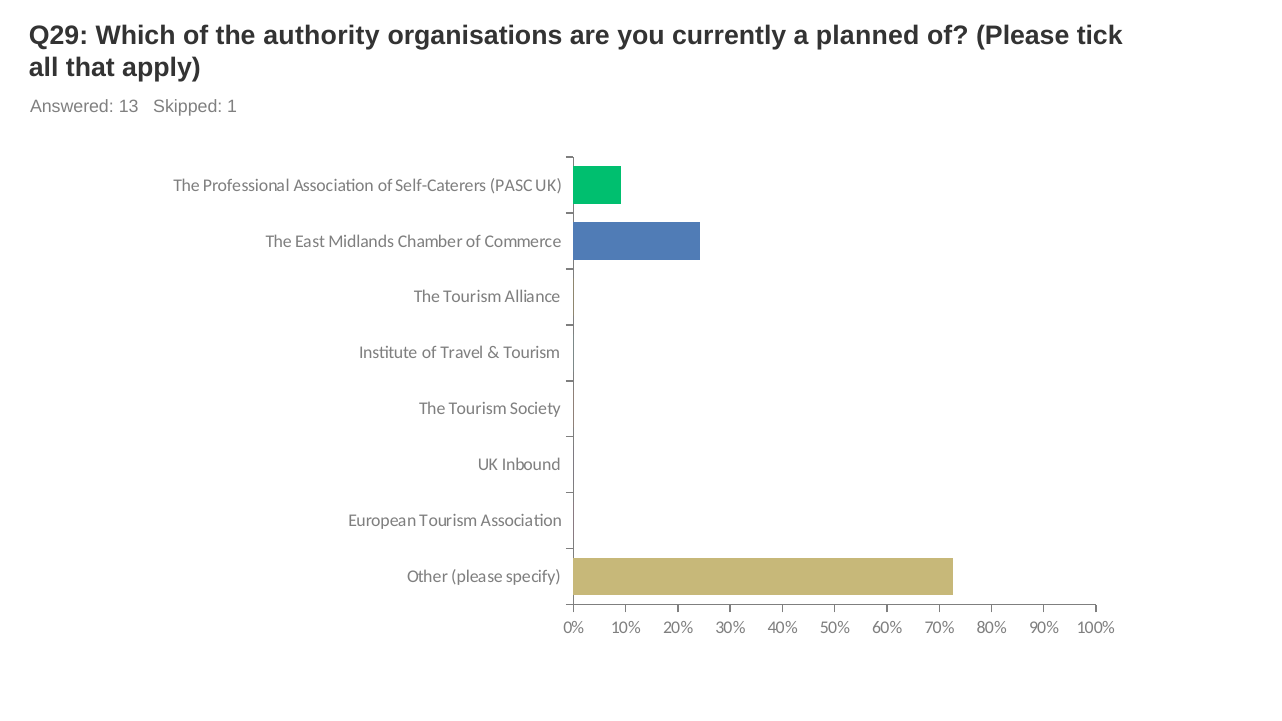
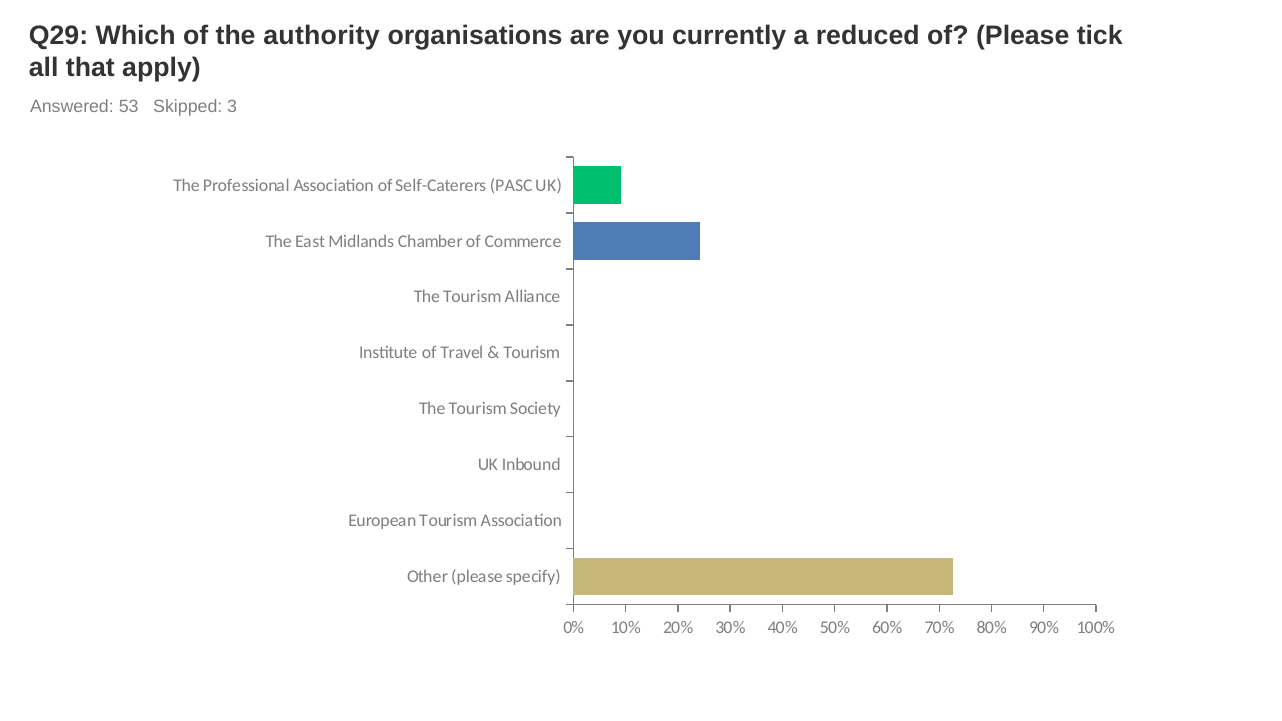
planned: planned -> reduced (868, 36)
13: 13 -> 53 (129, 106)
1: 1 -> 3 (232, 106)
